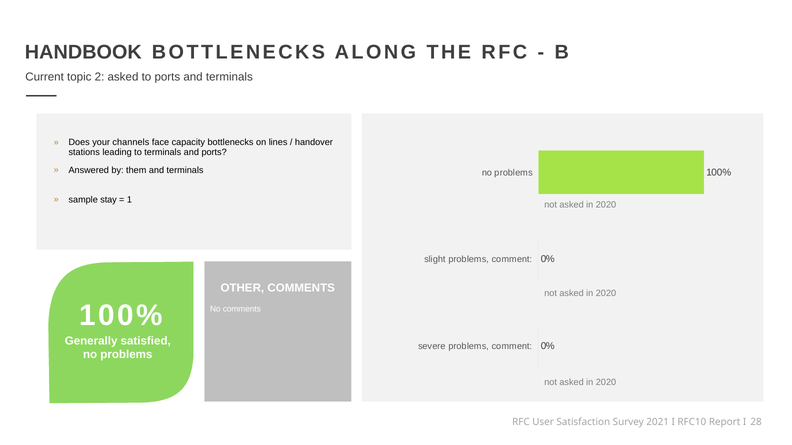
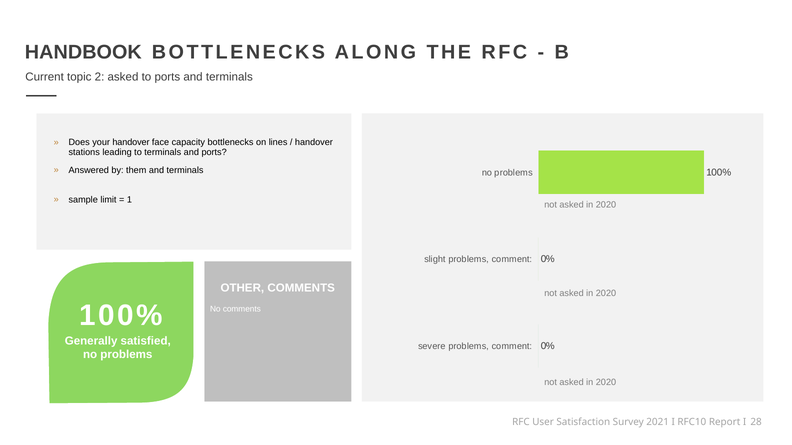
your channels: channels -> handover (131, 143)
stay: stay -> limit (108, 200)
